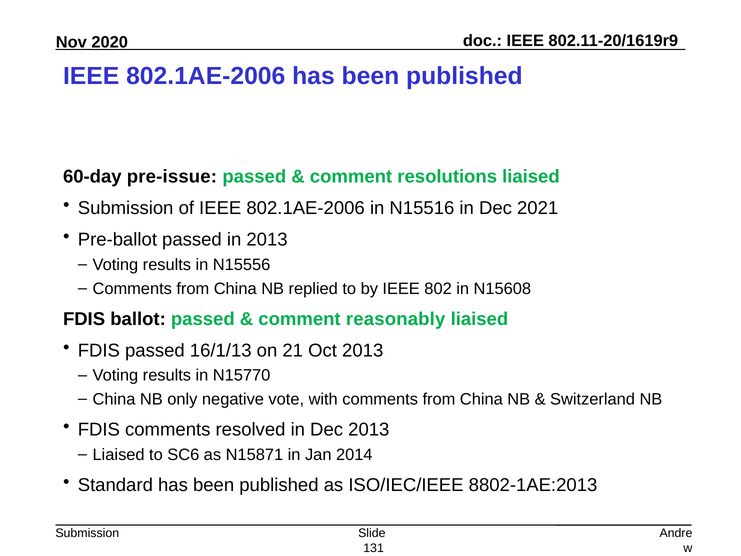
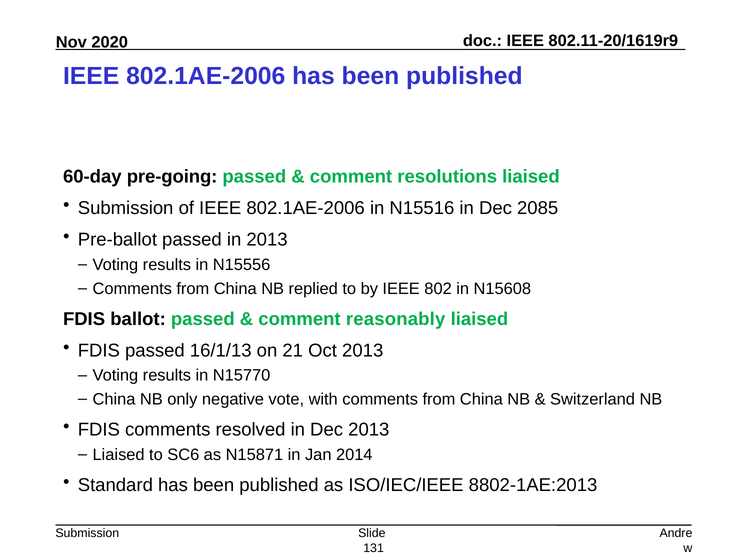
pre-issue: pre-issue -> pre-going (172, 177)
2021: 2021 -> 2085 (538, 208)
